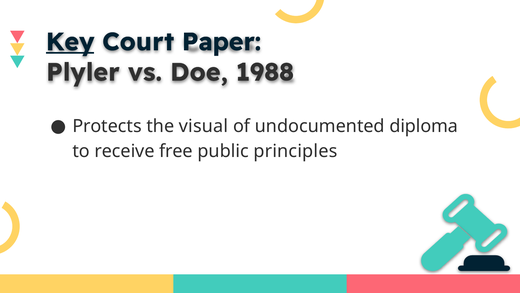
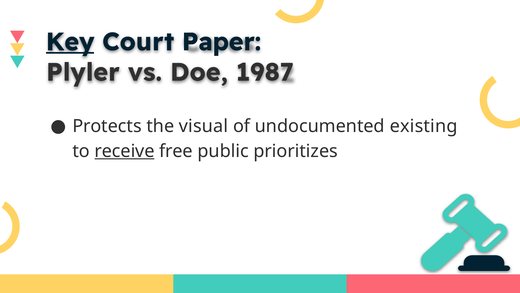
1988: 1988 -> 1987 (265, 72)
diploma: diploma -> existing (424, 126)
receive underline: none -> present (125, 151)
principles: principles -> prioritizes (296, 151)
